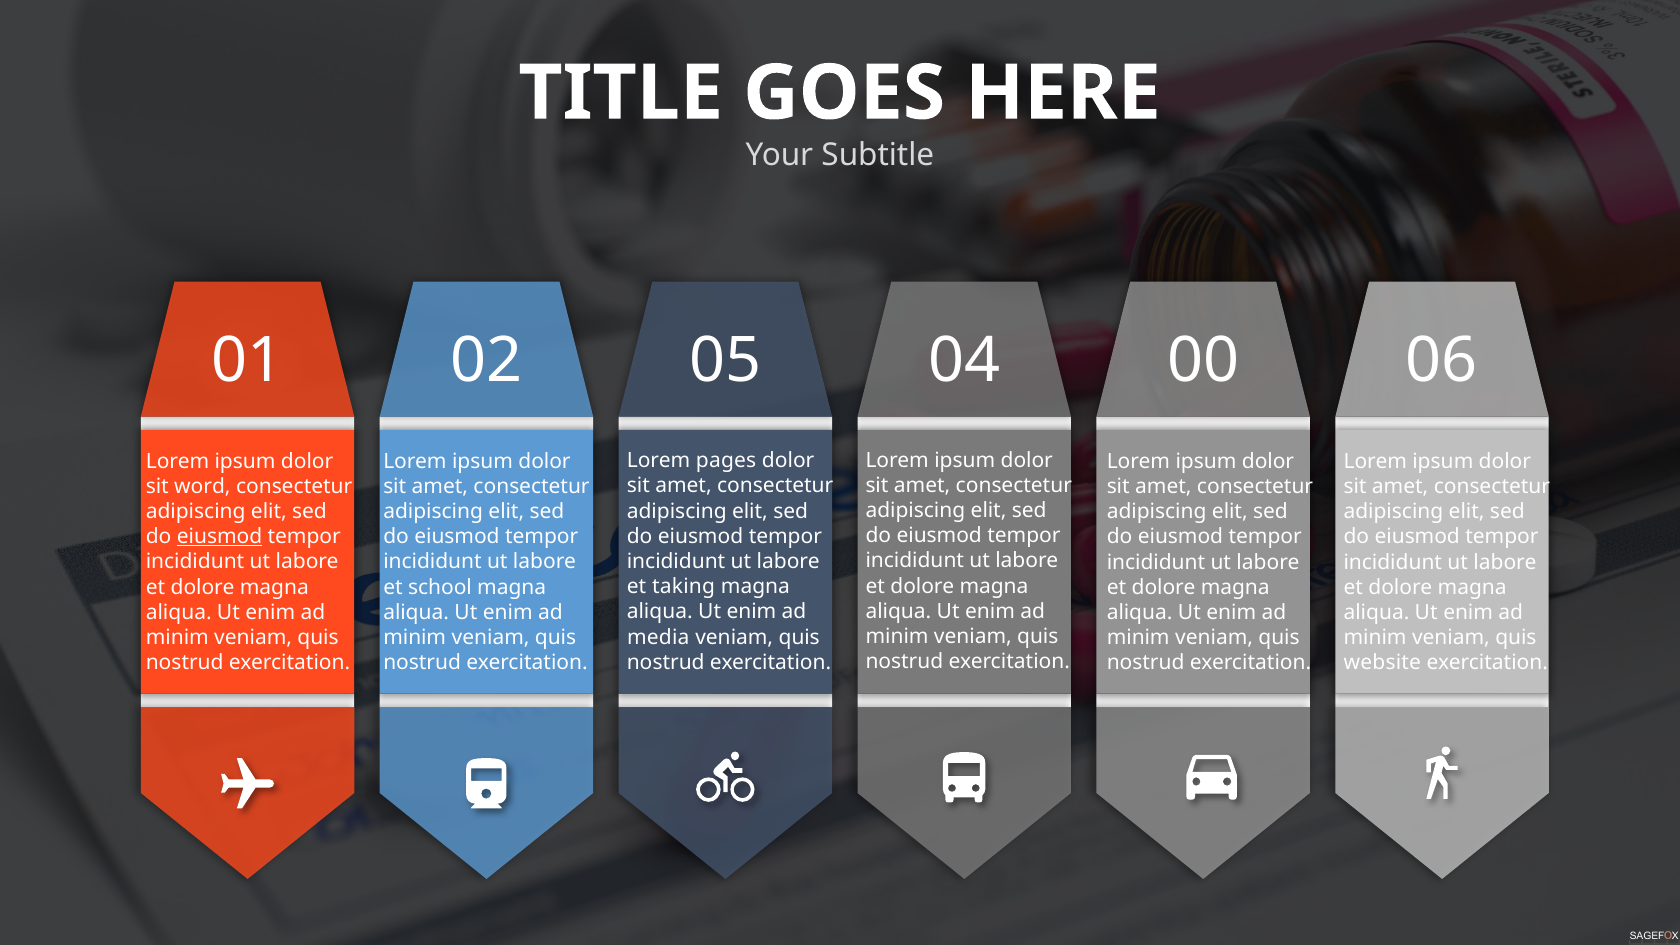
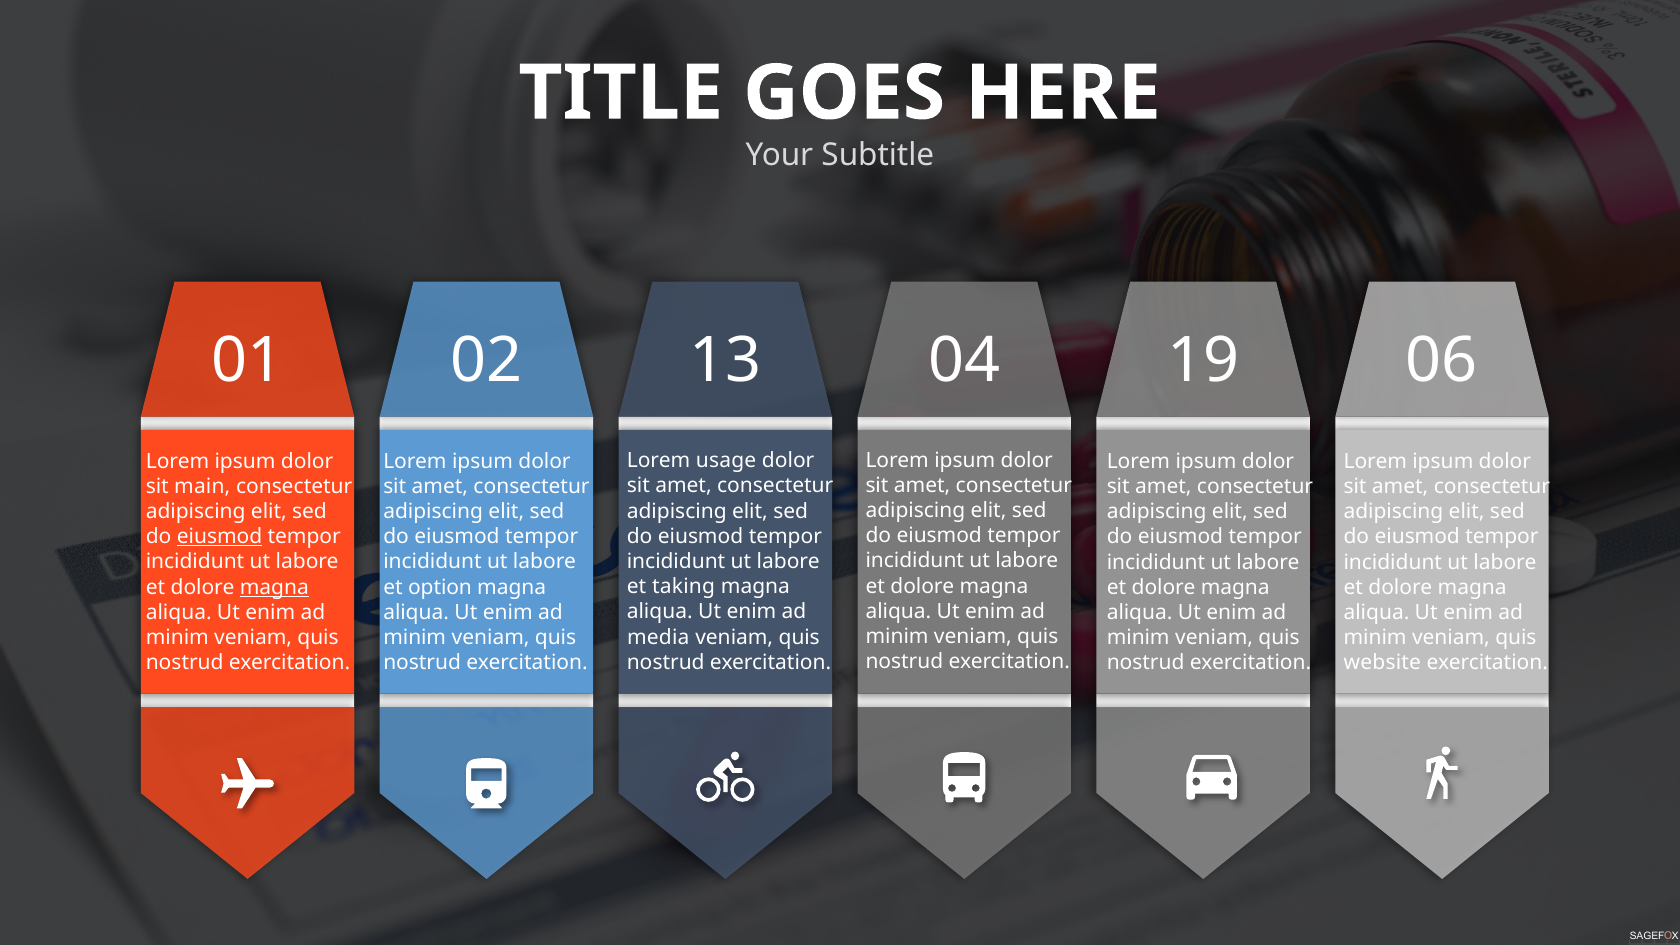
05: 05 -> 13 (725, 361)
00: 00 -> 19 (1203, 361)
pages: pages -> usage (726, 461)
word: word -> main (202, 486)
magna underline: none -> present (274, 587)
school: school -> option (440, 587)
